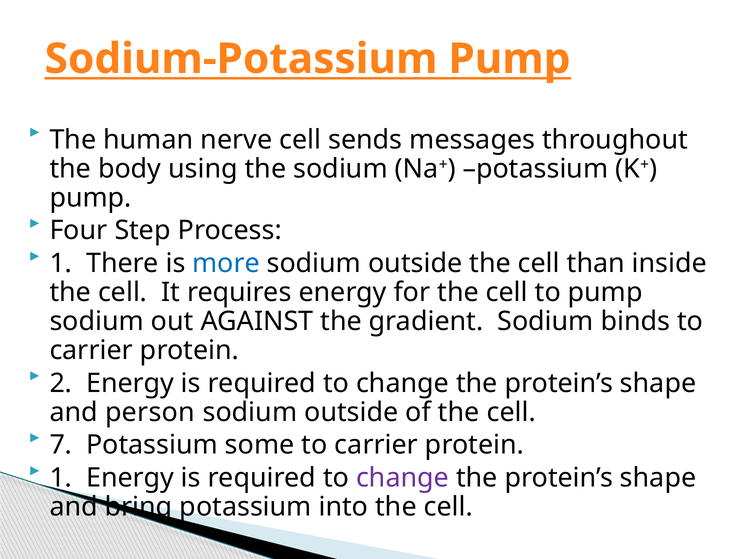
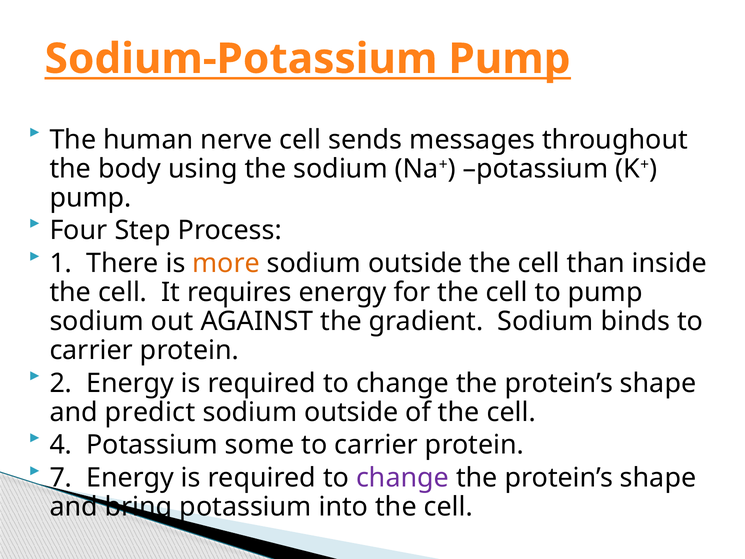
more colour: blue -> orange (226, 263)
person: person -> predict (150, 412)
7: 7 -> 4 (61, 445)
1: 1 -> 7 (61, 478)
